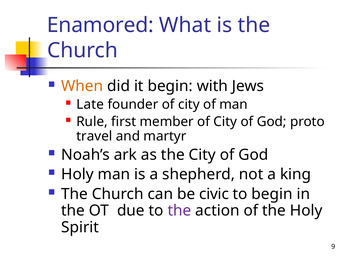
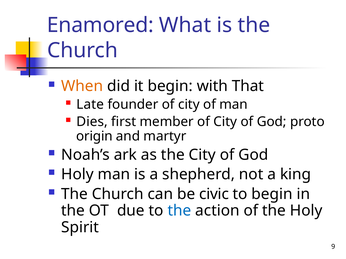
Jews: Jews -> That (248, 86)
Rule: Rule -> Dies (92, 122)
travel: travel -> origin (94, 136)
the colour: purple -> blue (179, 211)
